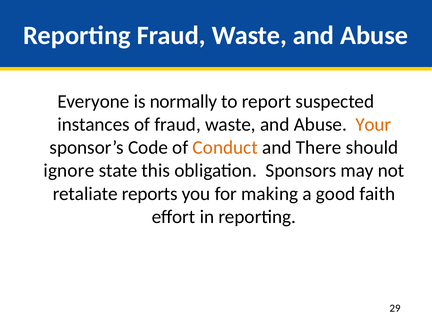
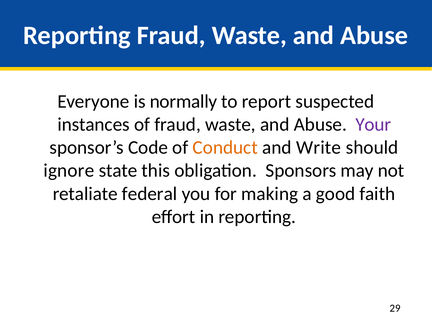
Your colour: orange -> purple (373, 125)
There: There -> Write (319, 148)
reports: reports -> federal (150, 194)
